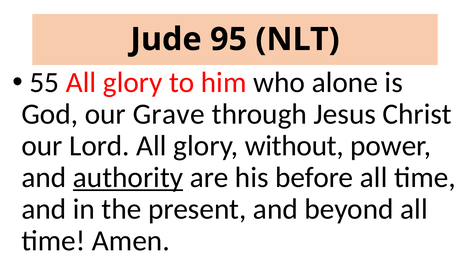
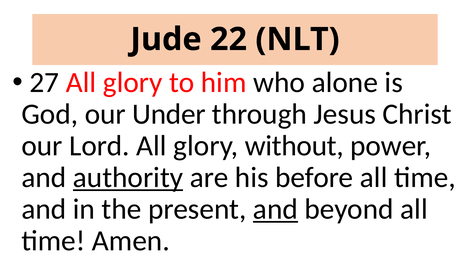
95: 95 -> 22 (229, 39)
55: 55 -> 27 (44, 83)
Grave: Grave -> Under (169, 114)
and underline: none -> present (275, 210)
